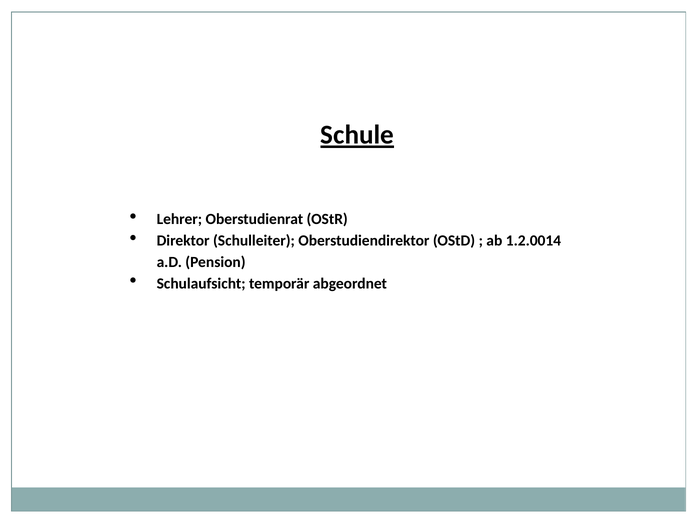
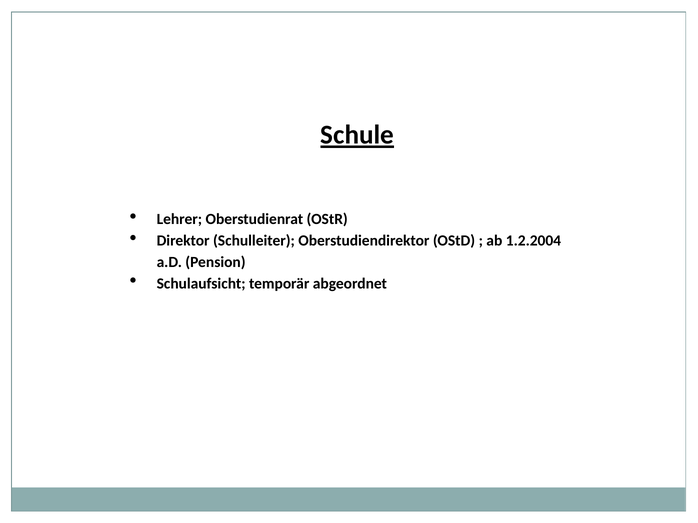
1.2.0014: 1.2.0014 -> 1.2.2004 (533, 241)
